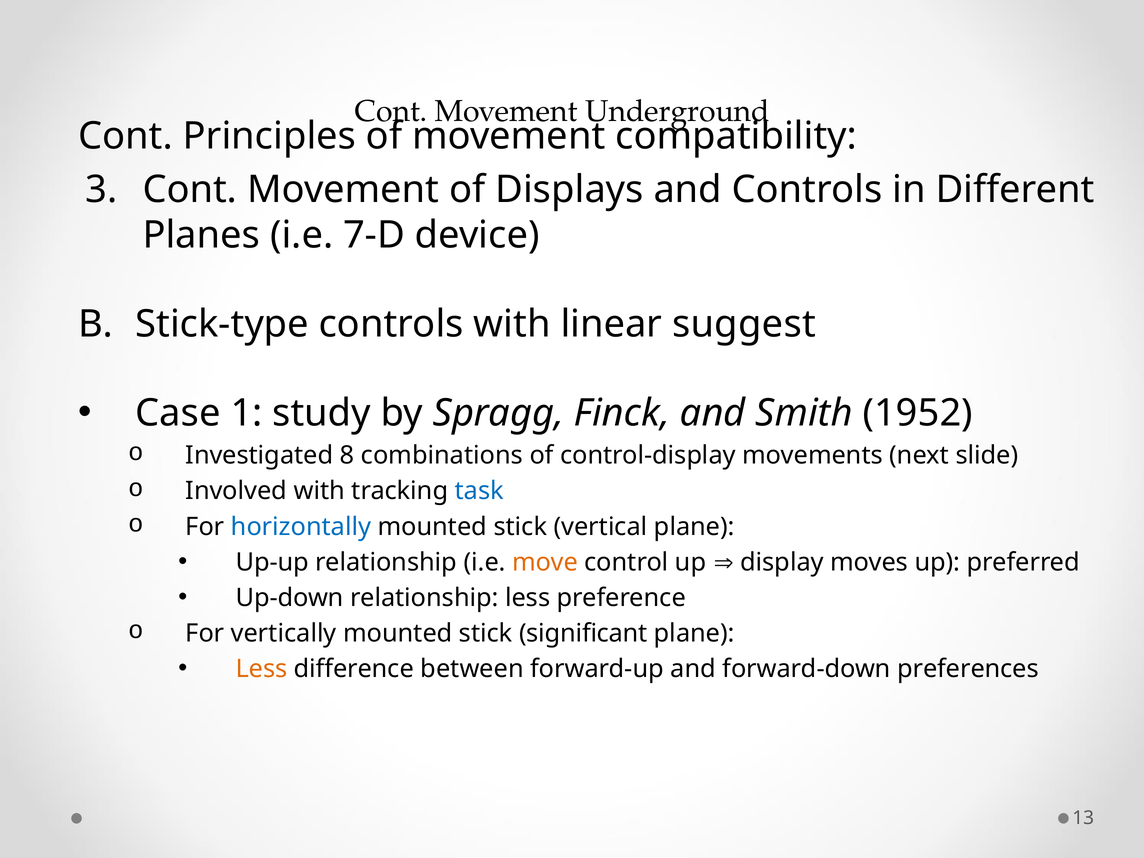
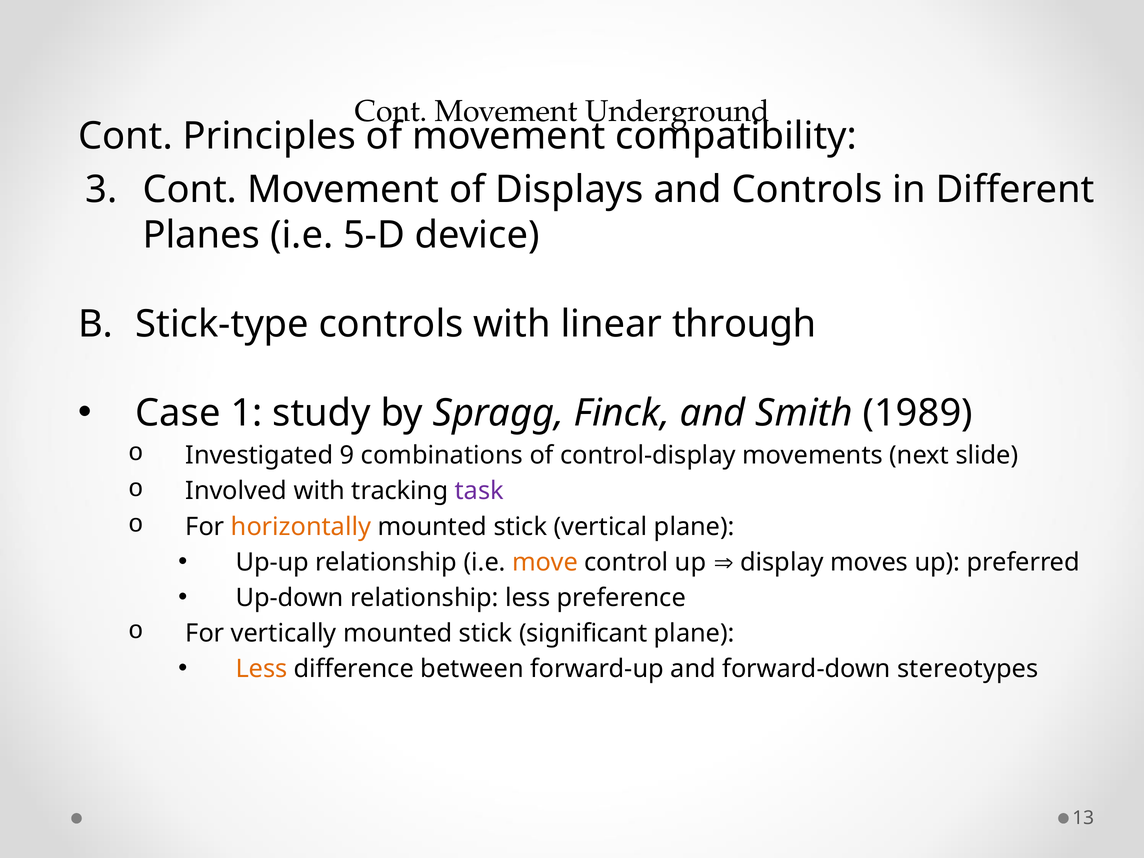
7-D: 7-D -> 5-D (374, 235)
suggest: suggest -> through (744, 324)
1952: 1952 -> 1989 (918, 413)
8: 8 -> 9 (347, 455)
task colour: blue -> purple (479, 491)
horizontally colour: blue -> orange (301, 527)
preferences: preferences -> stereotypes (968, 669)
